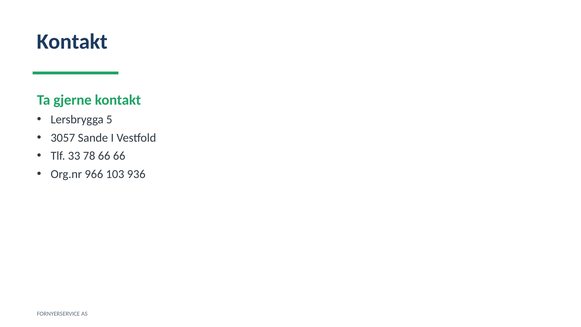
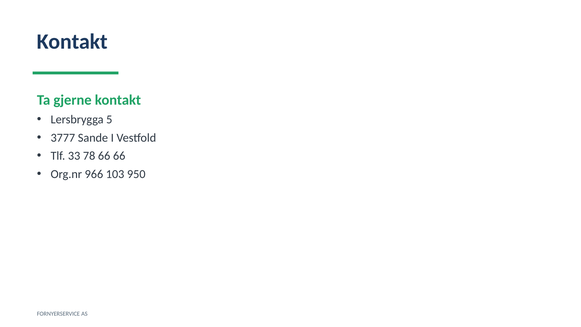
3057: 3057 -> 3777 (63, 138)
936: 936 -> 950 (136, 174)
